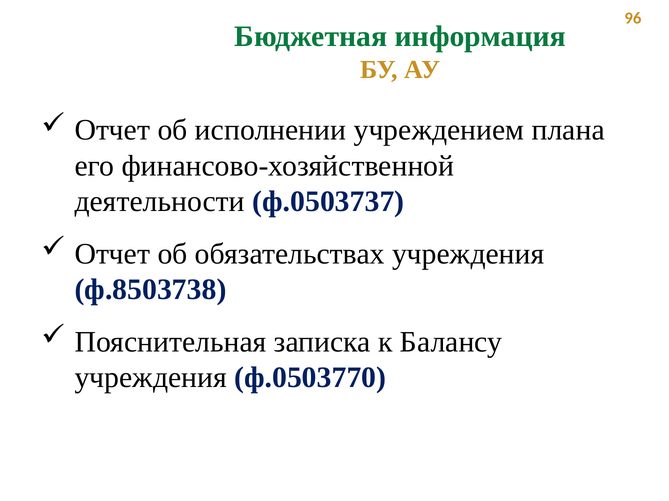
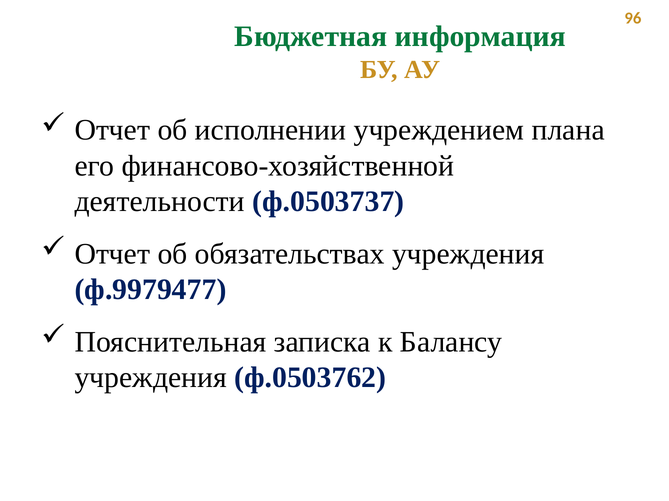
ф.8503738: ф.8503738 -> ф.9979477 (151, 290)
ф.0503770: ф.0503770 -> ф.0503762 (310, 378)
